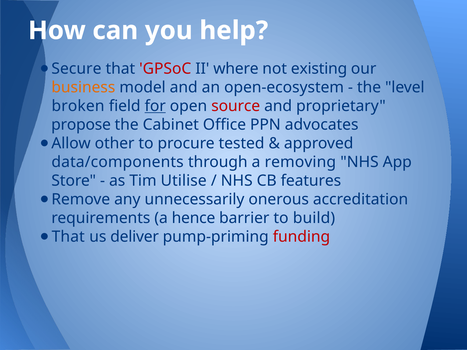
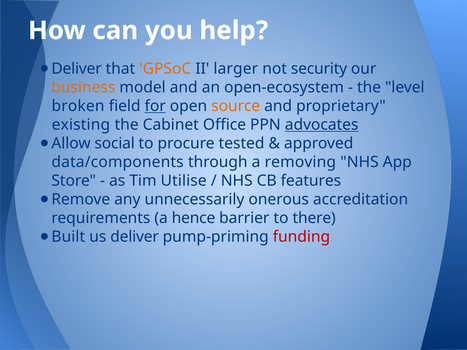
Secure: Secure -> Deliver (77, 69)
GPSoC colour: red -> orange (165, 69)
where: where -> larger (236, 69)
existing: existing -> security (319, 69)
source colour: red -> orange (236, 106)
propose: propose -> existing (81, 125)
advocates underline: none -> present (322, 125)
other: other -> social (115, 143)
build: build -> there (314, 218)
That: That -> Built (68, 237)
